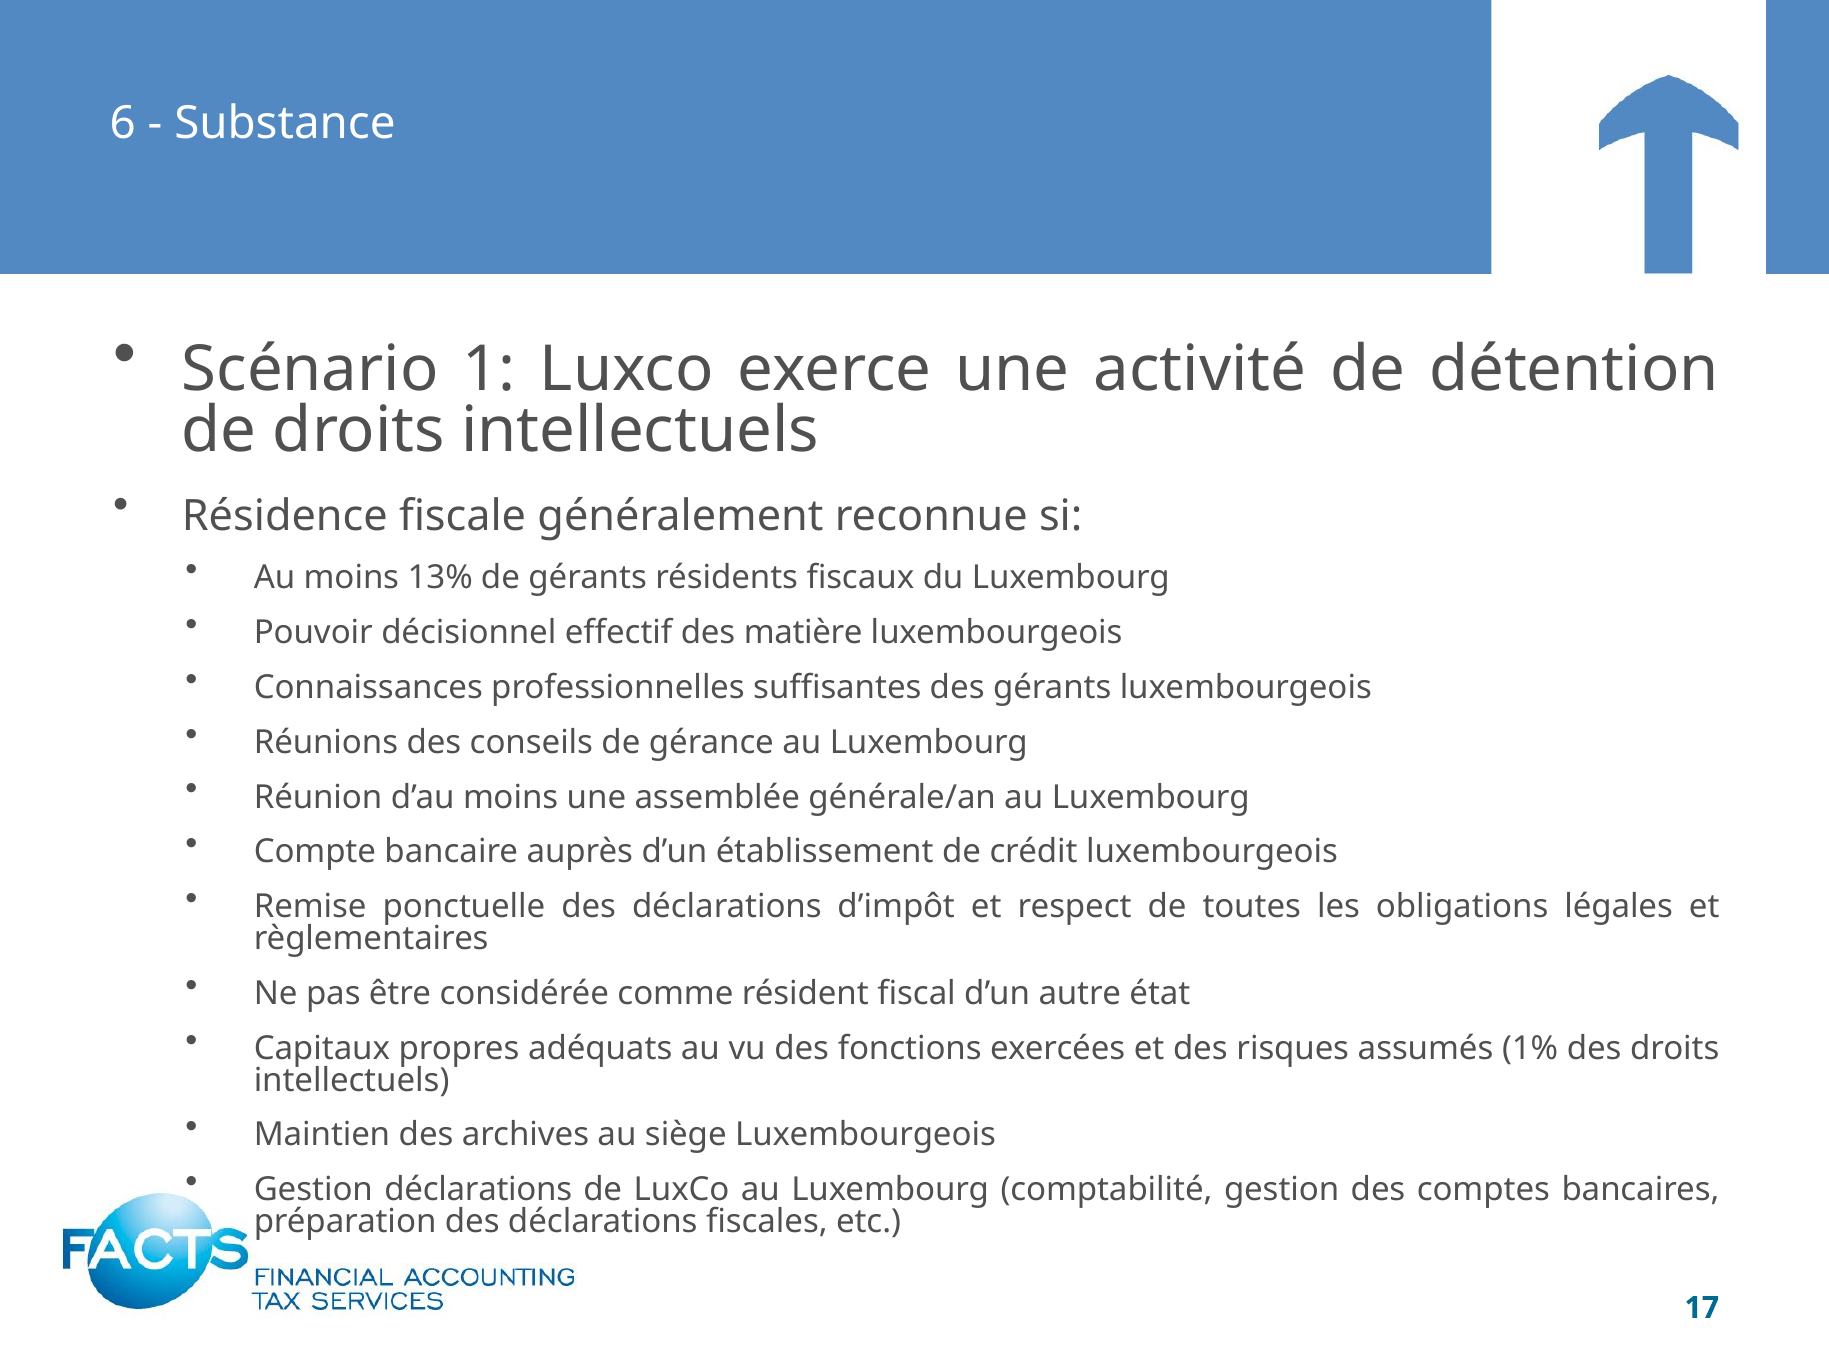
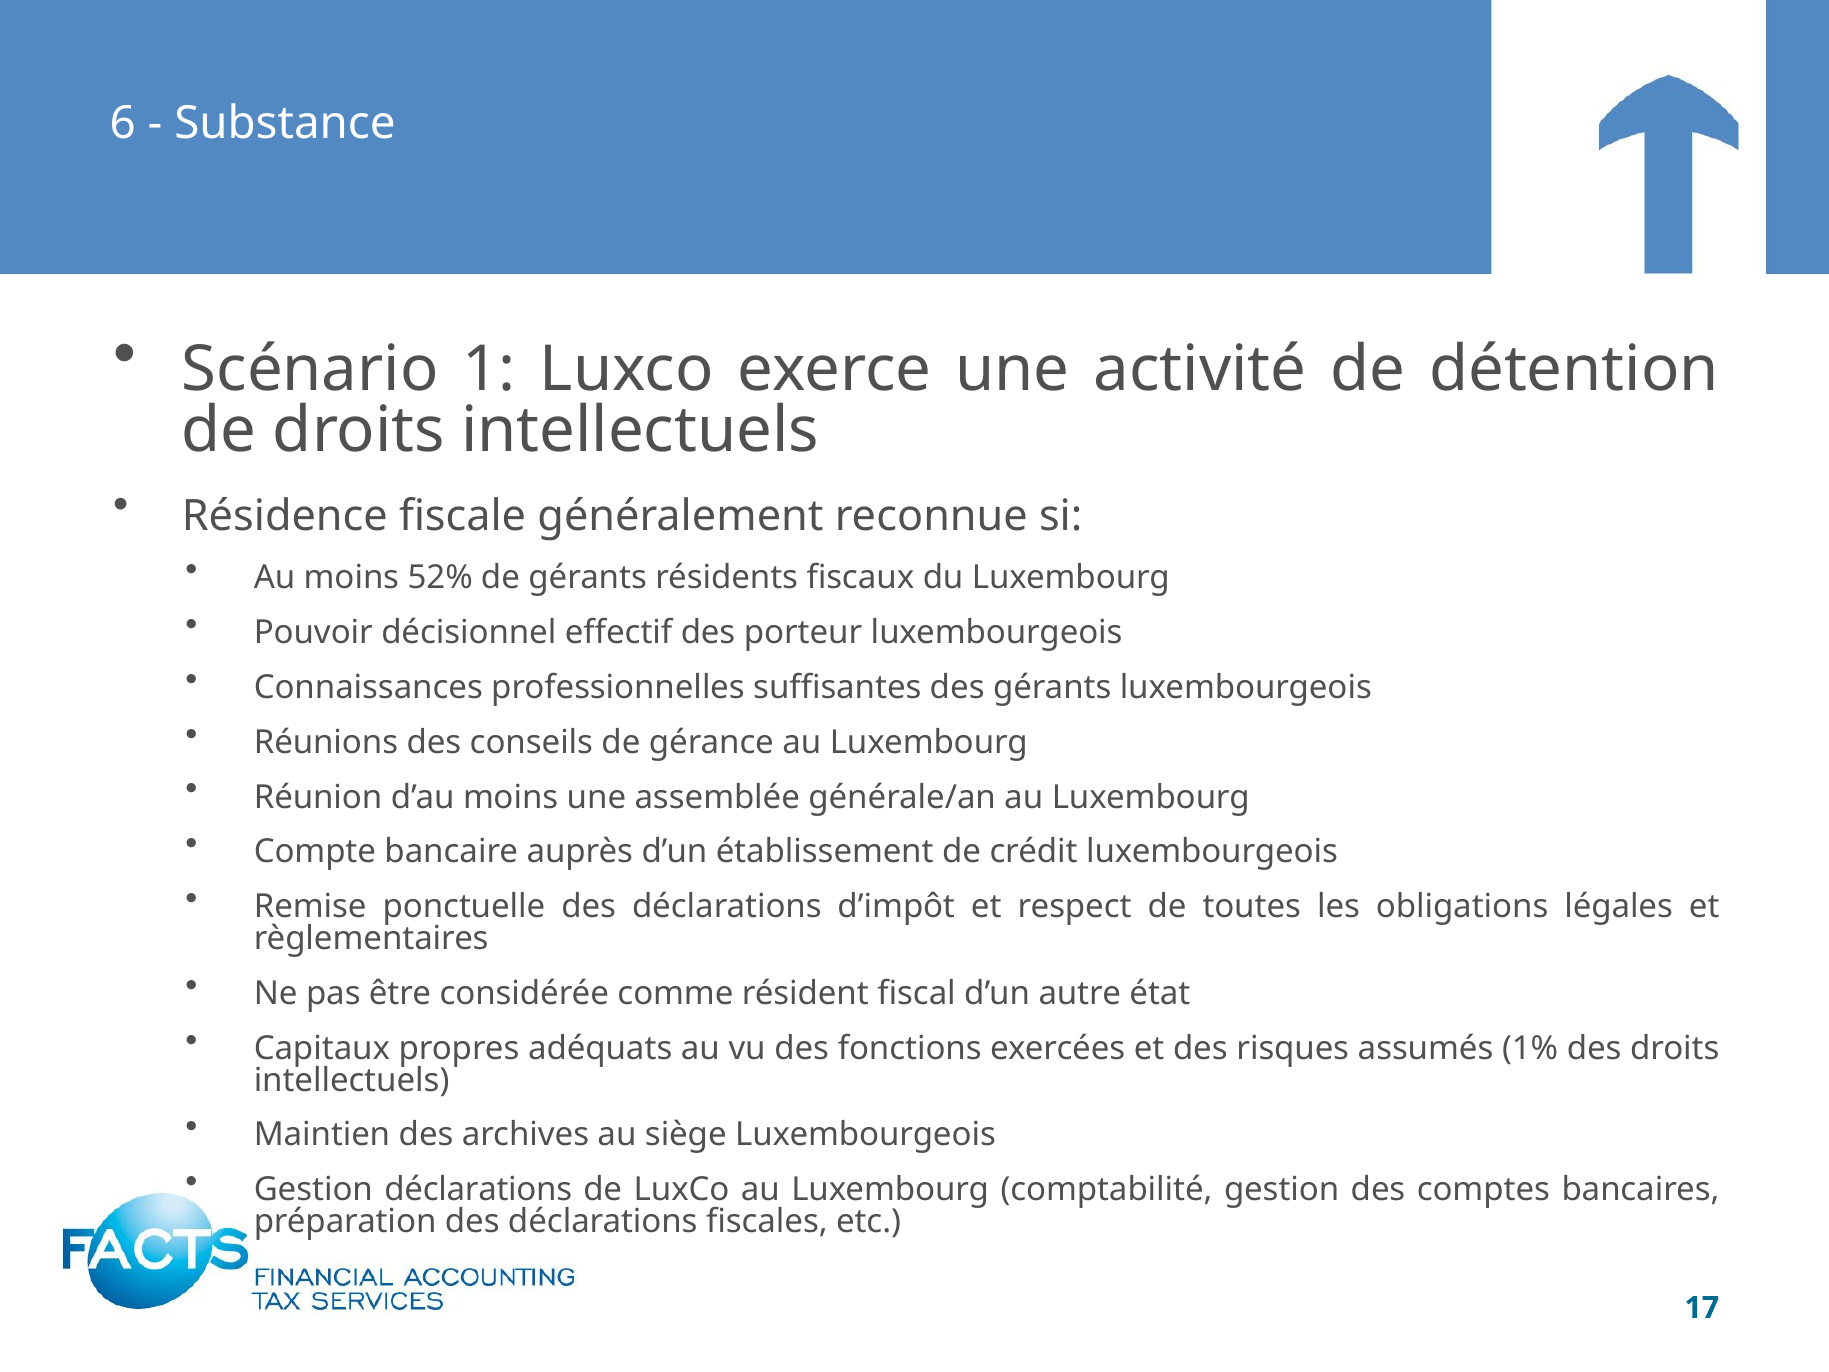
13%: 13% -> 52% (440, 578)
matière: matière -> porteur (803, 632)
